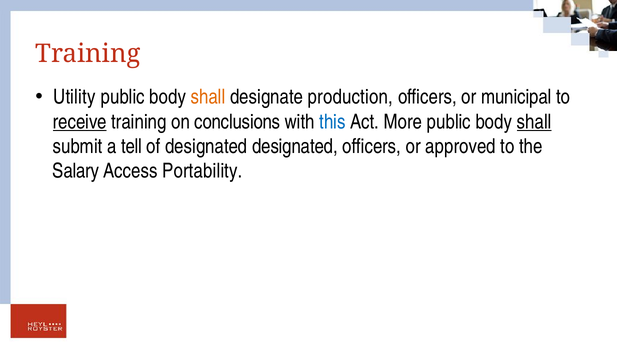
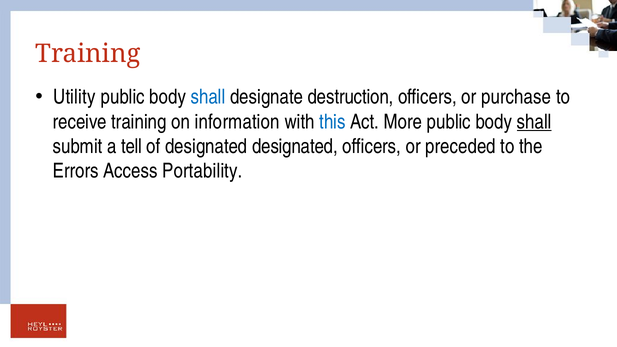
shall colour: orange -> blue (208, 97)
production: production -> destruction (351, 97)
municipal: municipal -> purchase (516, 97)
receive underline: present -> none (80, 122)
conclusions: conclusions -> information (237, 122)
approved: approved -> preceded (461, 146)
Salary: Salary -> Errors (76, 171)
